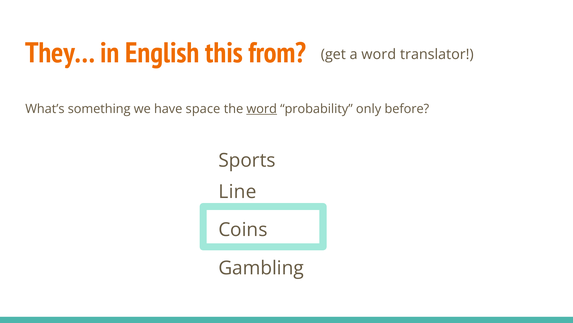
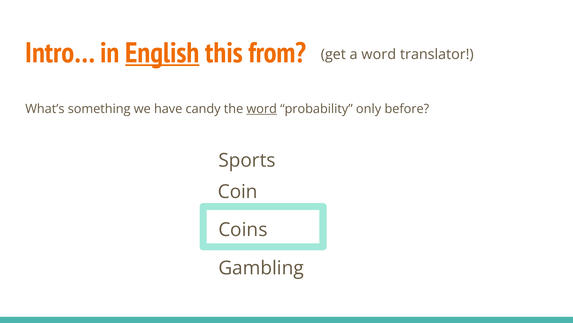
They…: They… -> Intro… (60, 53)
English underline: none -> present (162, 53)
space: space -> candy (203, 109)
Line: Line -> Coin (238, 191)
